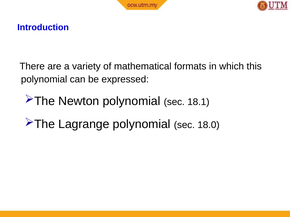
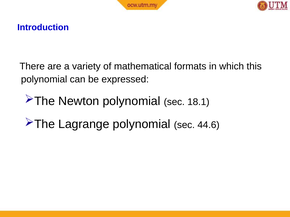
18.0: 18.0 -> 44.6 (208, 125)
